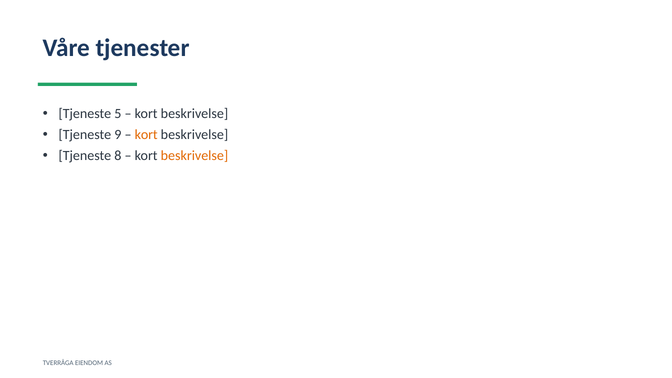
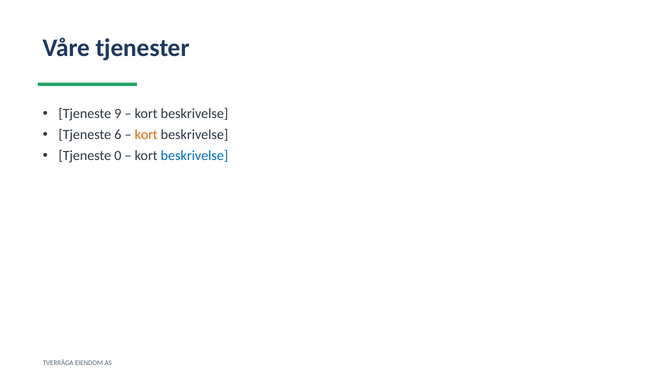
5: 5 -> 9 (118, 114)
9: 9 -> 6 (118, 135)
8: 8 -> 0 (118, 156)
beskrivelse colour: orange -> blue (194, 156)
